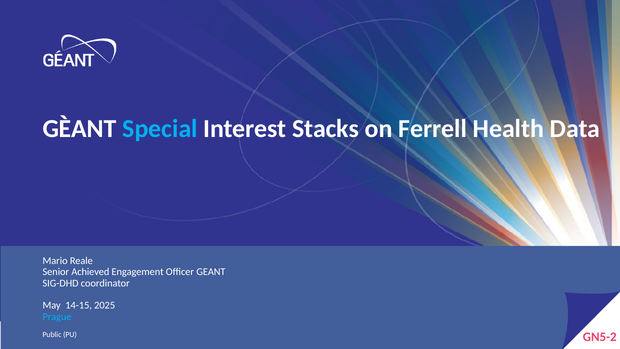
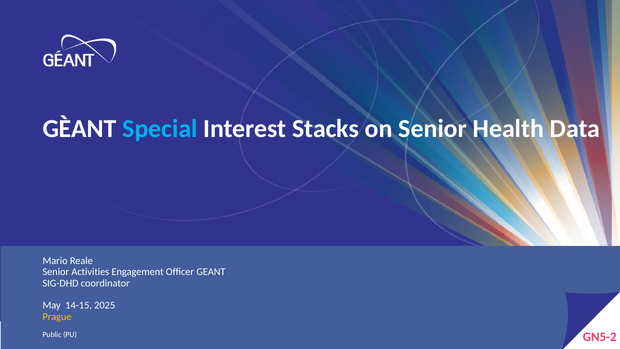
on Ferrell: Ferrell -> Senior (433, 128)
Achieved: Achieved -> Activities (90, 272)
Prague colour: light blue -> yellow (57, 316)
